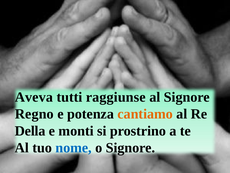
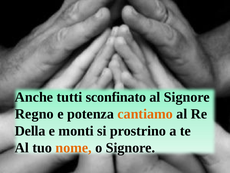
Aveva: Aveva -> Anche (34, 97)
raggiunse: raggiunse -> sconfinato (116, 97)
nome colour: blue -> orange (74, 147)
